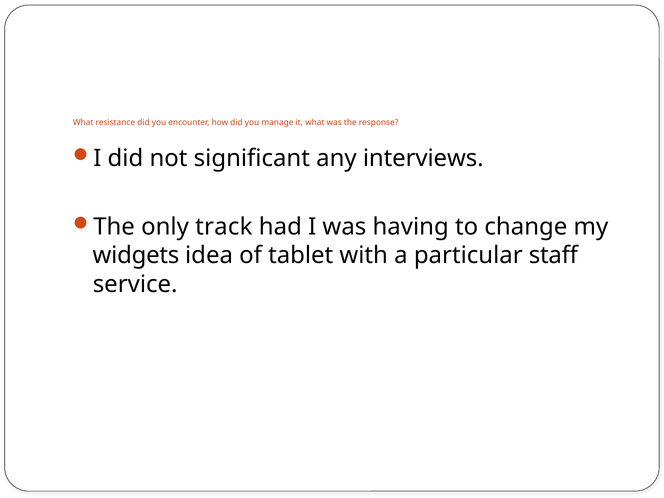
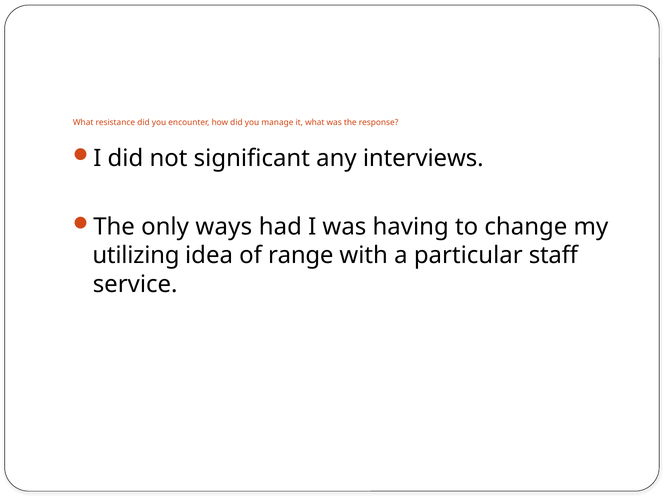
track: track -> ways (224, 227)
widgets: widgets -> utilizing (136, 256)
tablet: tablet -> range (301, 256)
